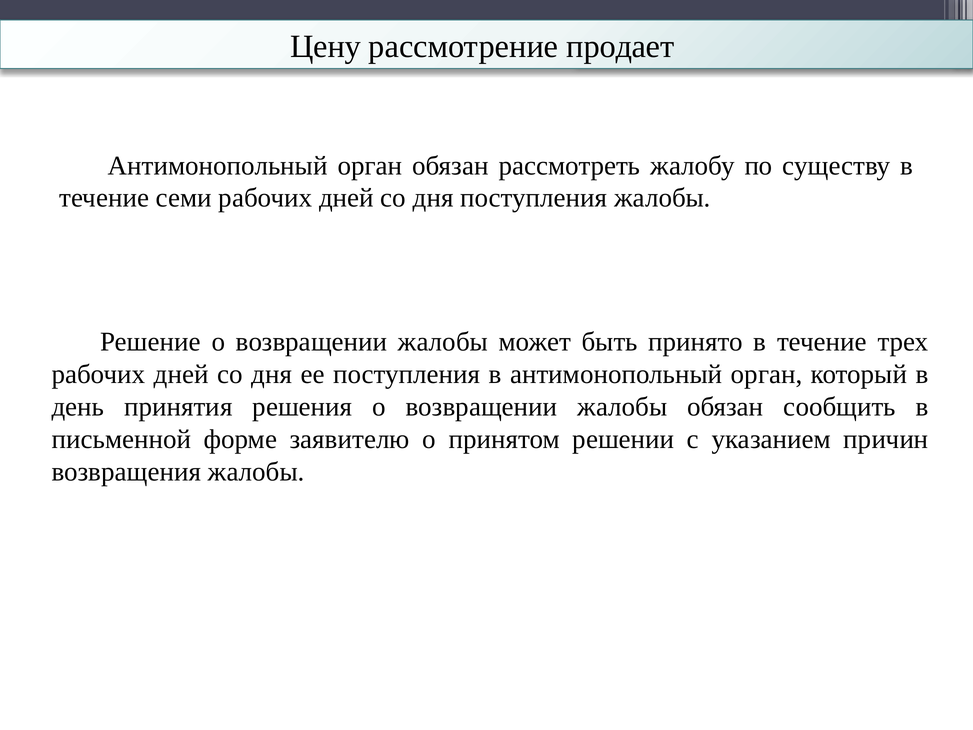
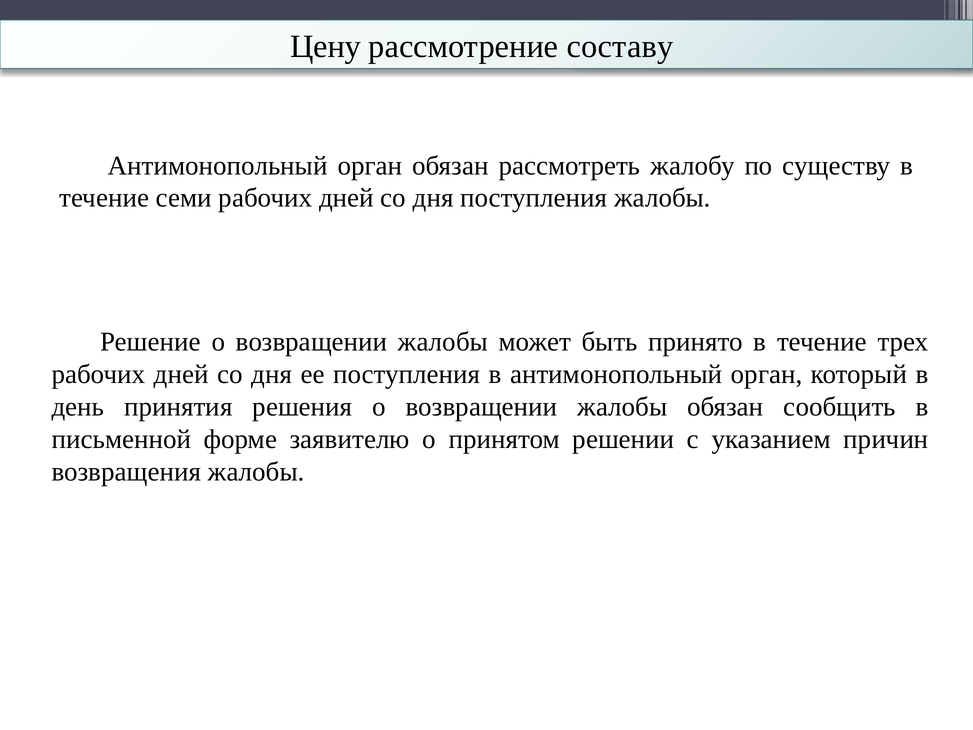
продает: продает -> составу (620, 47)
